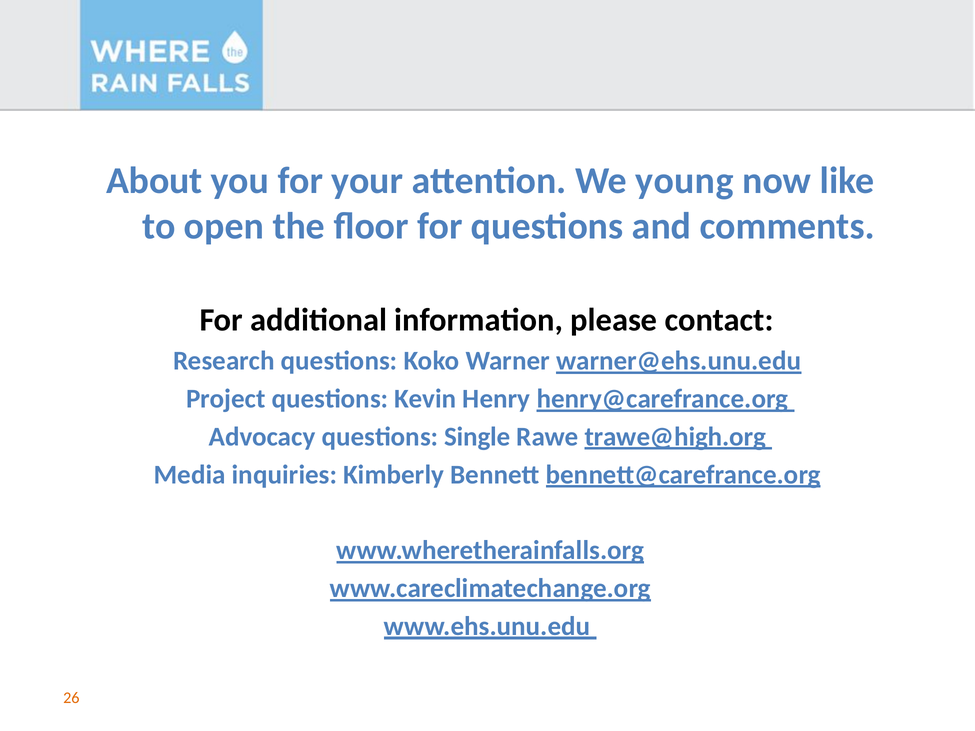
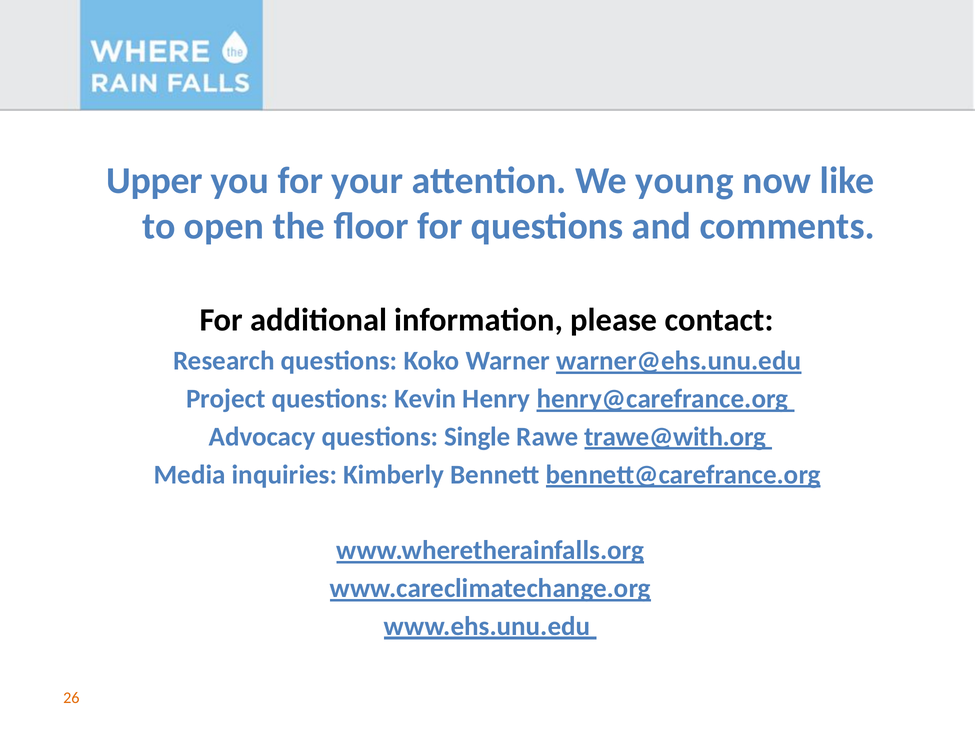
About: About -> Upper (154, 181)
trawe@high.org: trawe@high.org -> trawe@with.org (675, 437)
